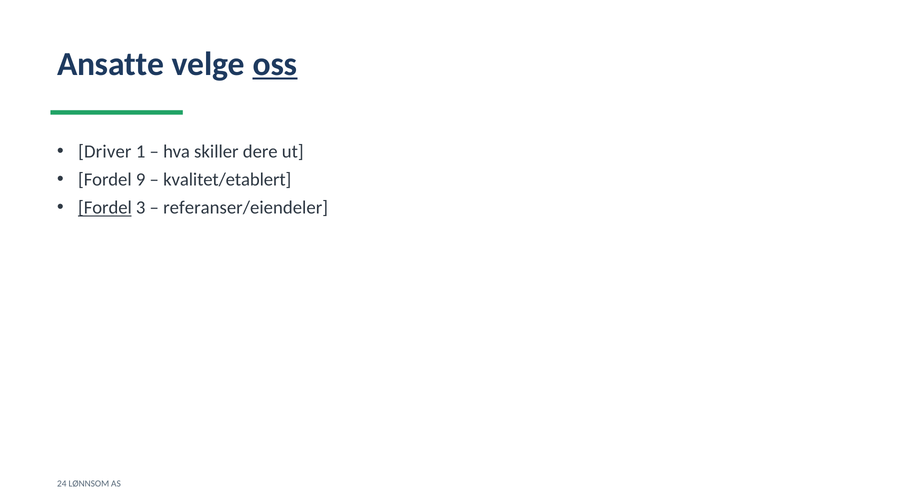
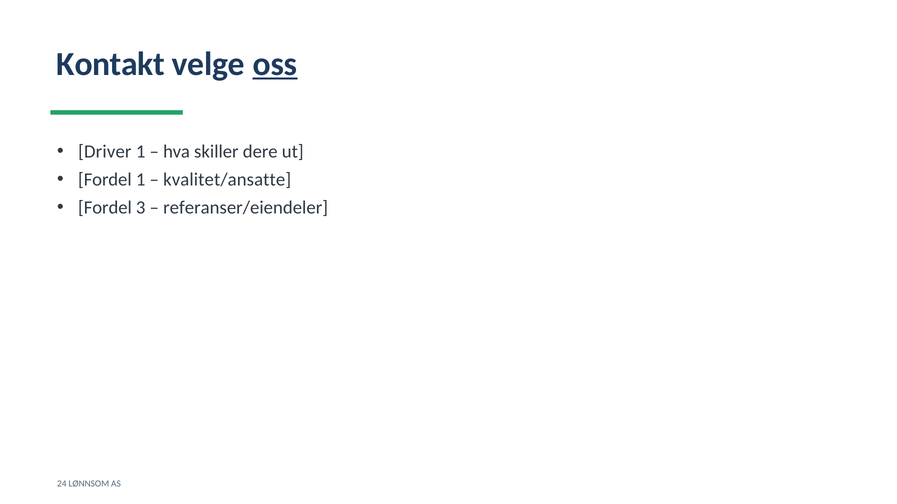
Ansatte: Ansatte -> Kontakt (111, 64)
Fordel 9: 9 -> 1 (141, 180)
kvalitet/etablert: kvalitet/etablert -> kvalitet/ansatte (227, 180)
Fordel underline: present -> none (105, 208)
